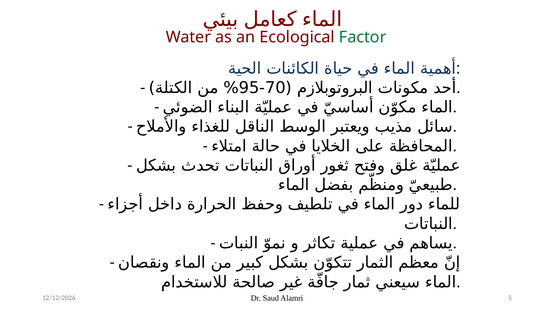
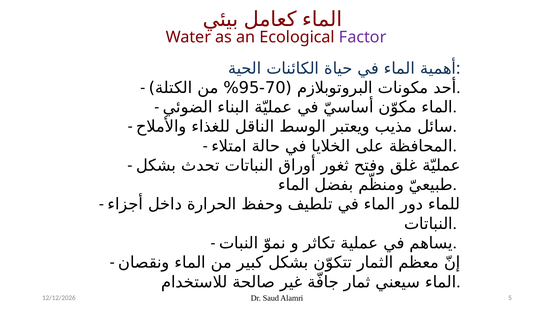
Factor colour: green -> purple (363, 37)
